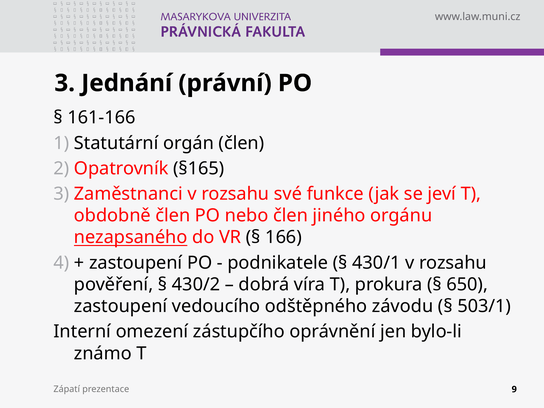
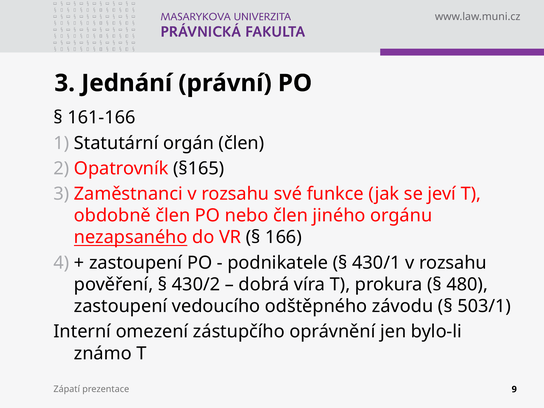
650: 650 -> 480 (467, 284)
